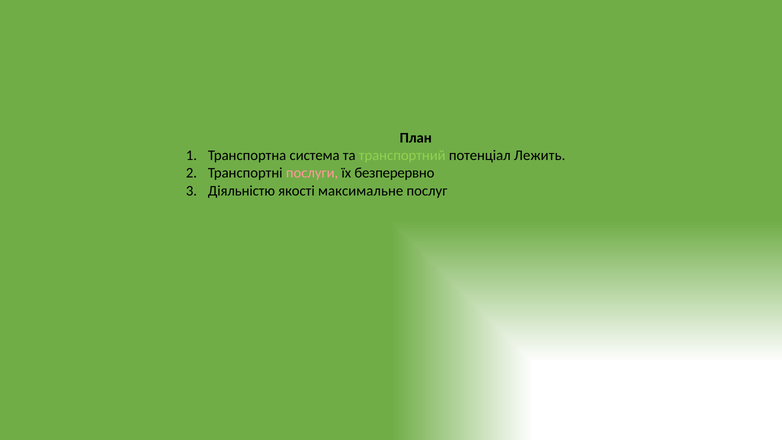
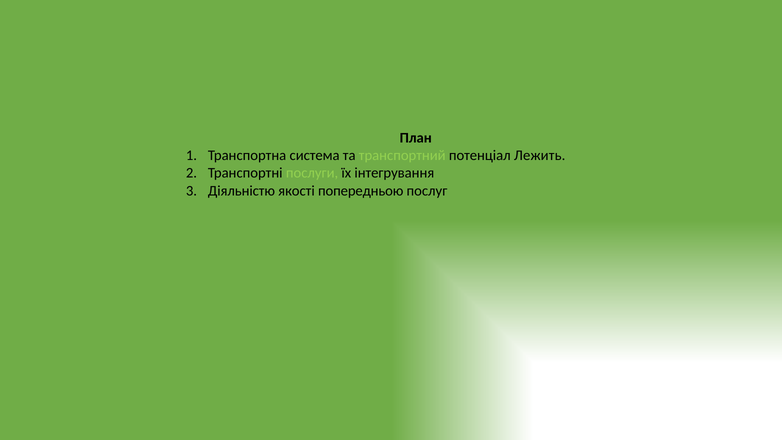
послуги colour: pink -> light green (312, 173)
безперервно: безперервно -> інтегрування (394, 173)
максимальне: максимальне -> попередньою (361, 191)
